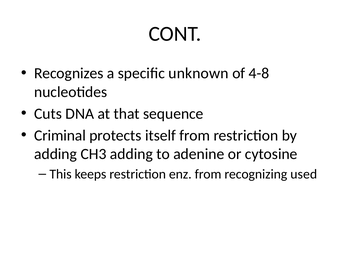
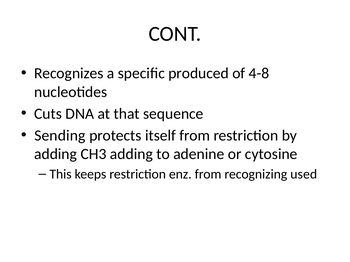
unknown: unknown -> produced (199, 73)
Criminal: Criminal -> Sending (60, 136)
